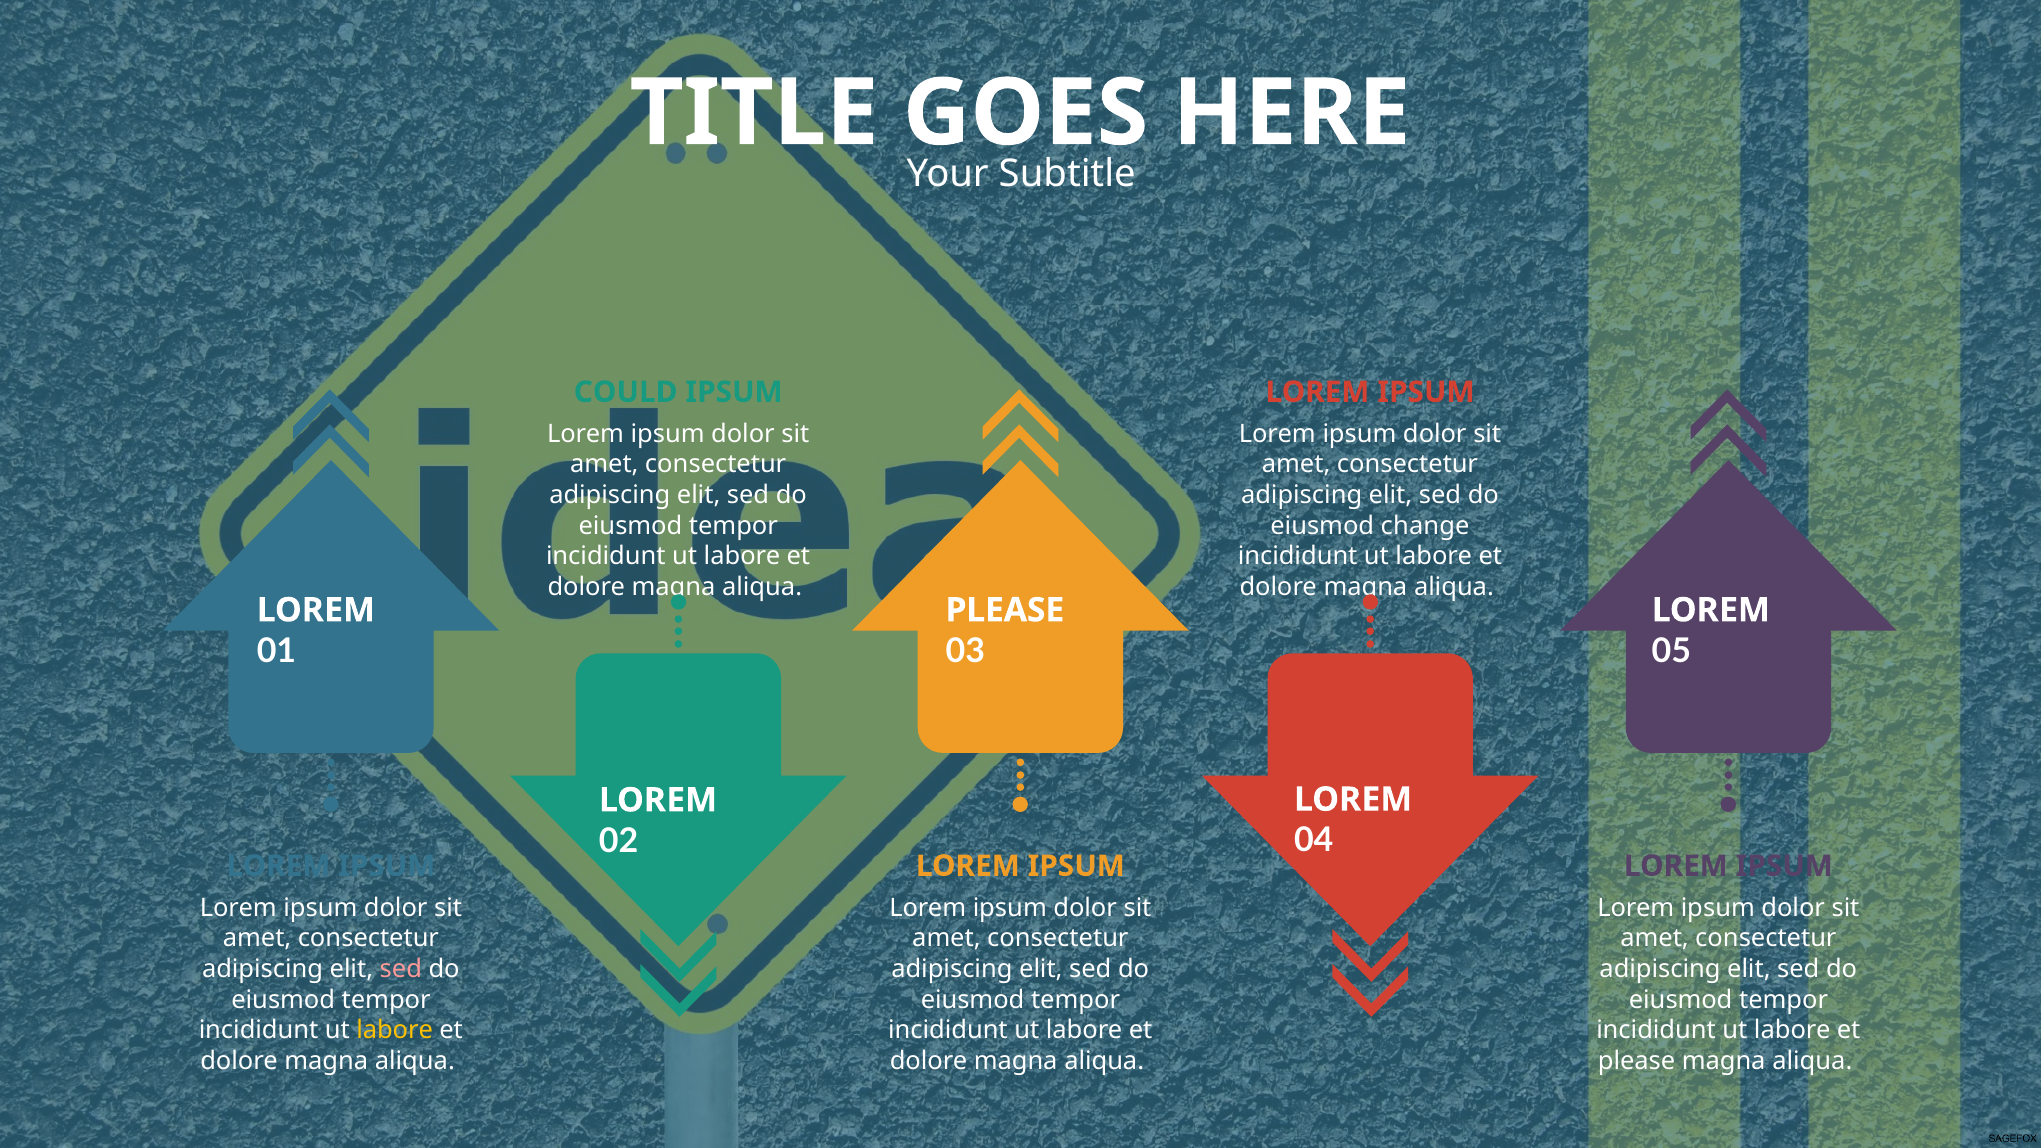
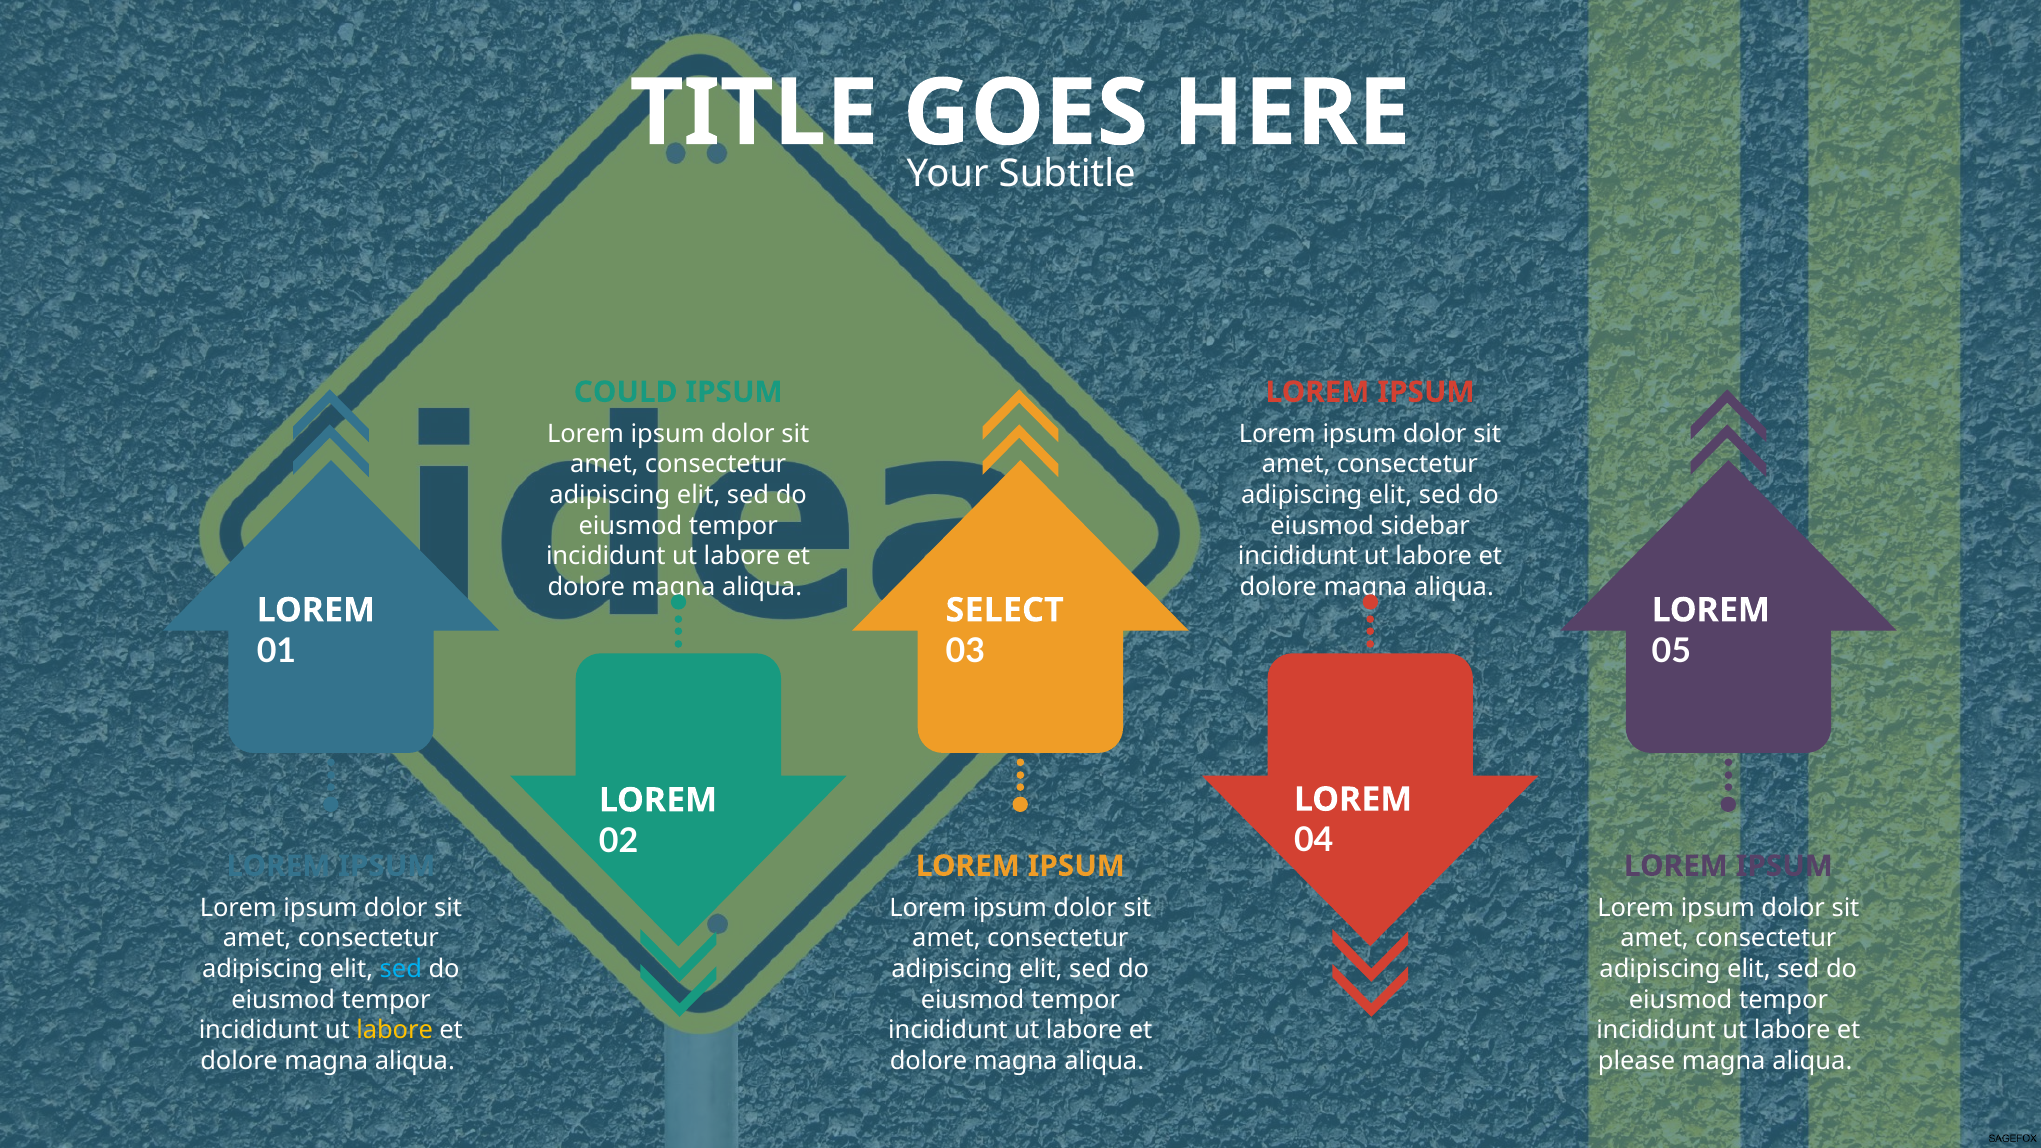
change: change -> sidebar (1425, 526)
PLEASE: PLEASE -> SELECT (1005, 610)
sed colour: pink -> light blue (401, 969)
